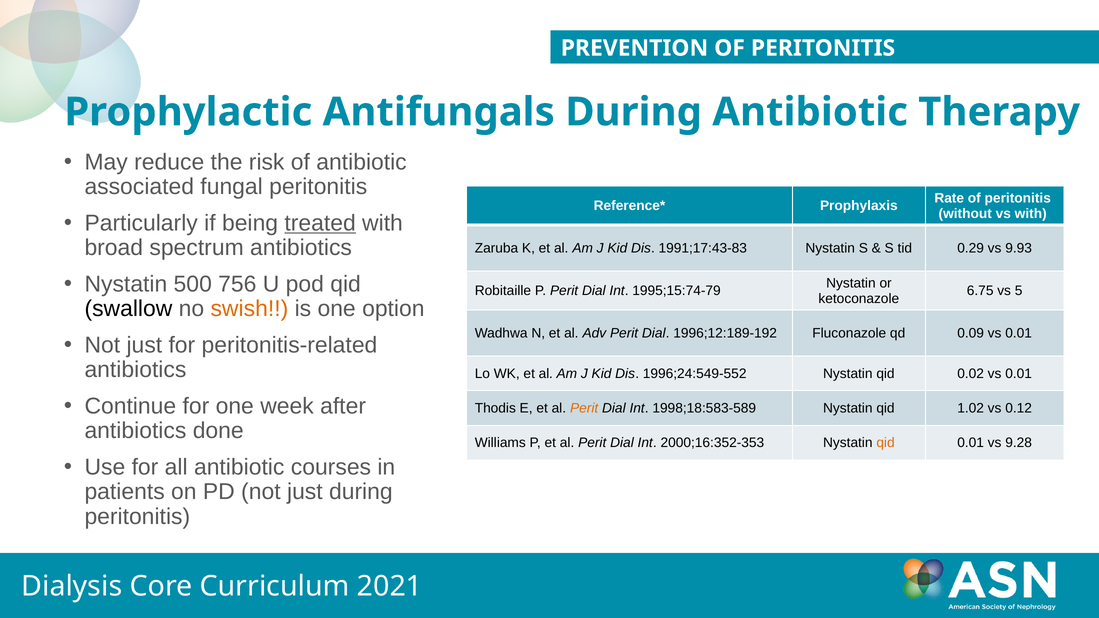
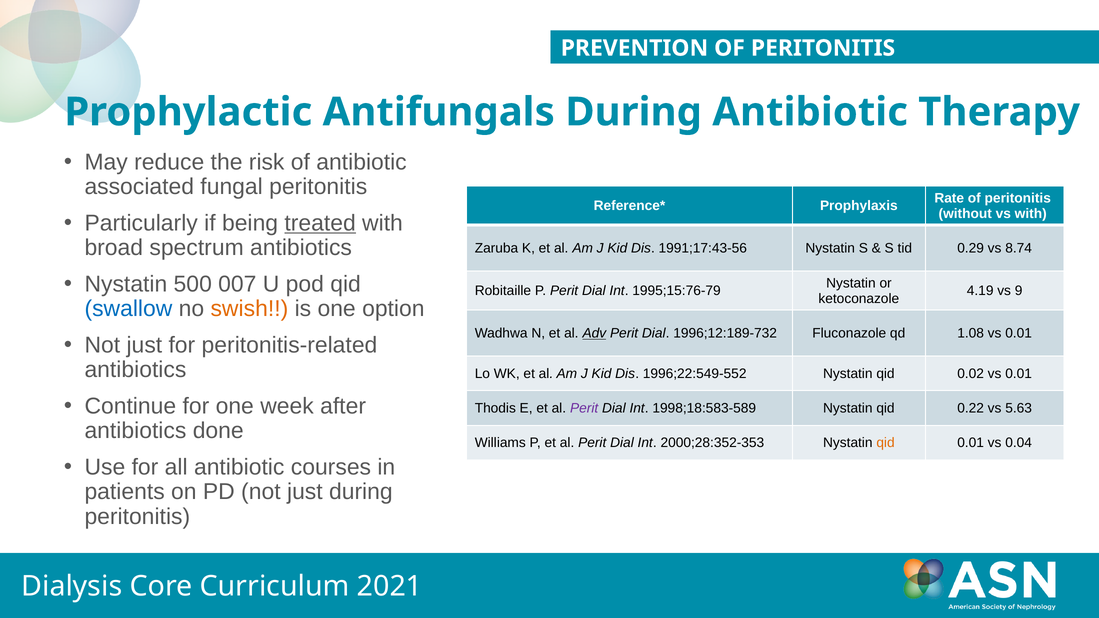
1991;17:43-83: 1991;17:43-83 -> 1991;17:43-56 (703, 248)
9.93: 9.93 -> 8.74 (1019, 248)
756: 756 -> 007 (237, 284)
1995;15:74-79: 1995;15:74-79 -> 1995;15:76-79 (677, 291)
6.75: 6.75 -> 4.19 (980, 291)
5: 5 -> 9 (1019, 291)
swallow colour: black -> blue (128, 309)
Adv underline: none -> present (594, 333)
1996;12:189-192: 1996;12:189-192 -> 1996;12:189-732 (725, 333)
0.09: 0.09 -> 1.08 (971, 333)
1996;24:549-552: 1996;24:549-552 -> 1996;22:549-552 (695, 374)
Perit colour: orange -> purple (584, 408)
1.02: 1.02 -> 0.22 (971, 408)
0.12: 0.12 -> 5.63 (1019, 408)
2000;16:352-353: 2000;16:352-353 -> 2000;28:352-353 (712, 443)
9.28: 9.28 -> 0.04 (1019, 443)
